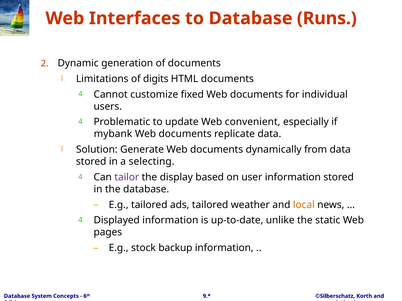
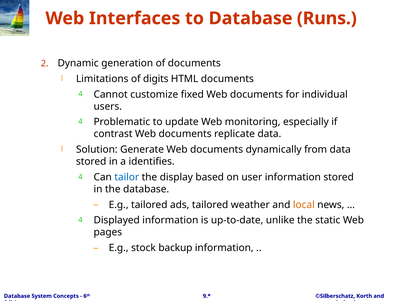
convenient: convenient -> monitoring (253, 122)
mybank: mybank -> contrast (113, 134)
selecting: selecting -> identifies (152, 162)
tailor colour: purple -> blue (127, 177)
